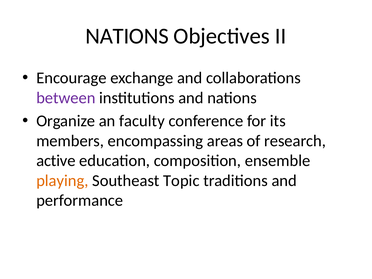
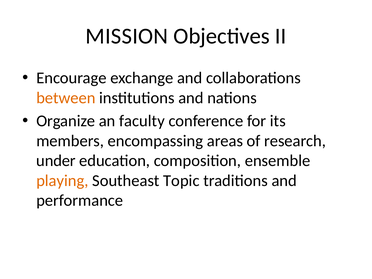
NATIONS: NATIONS -> MISSION (127, 36)
between colour: purple -> orange (66, 98)
active: active -> under (56, 161)
